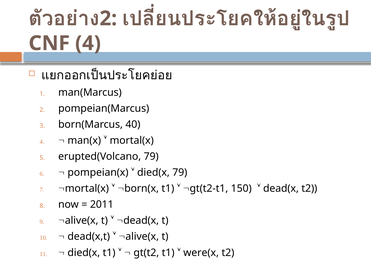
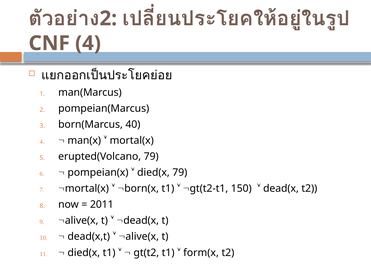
were(x: were(x -> form(x (201, 252)
